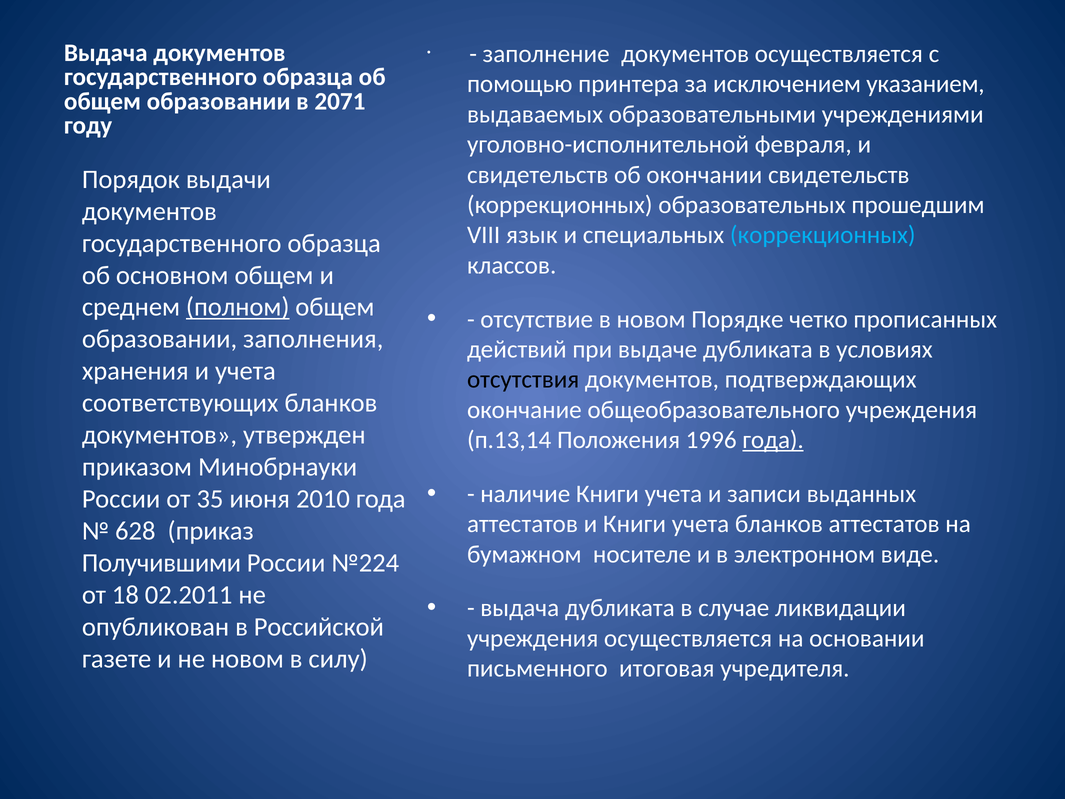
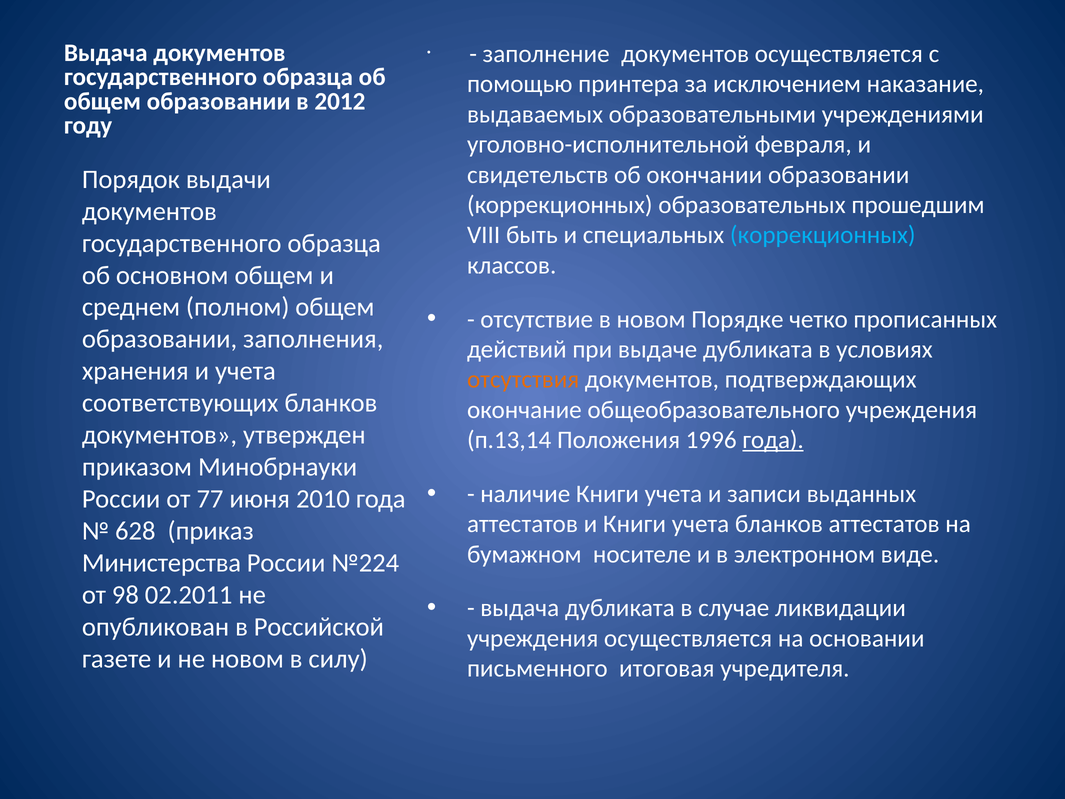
указанием: указанием -> наказание (925, 84)
2071: 2071 -> 2012 (340, 101)
окончании свидетельств: свидетельств -> образовании (839, 175)
язык: язык -> быть (532, 235)
полном underline: present -> none (238, 307)
отсутствия colour: black -> orange (523, 379)
35: 35 -> 77 (210, 499)
Получившими: Получившими -> Министерства (161, 563)
18: 18 -> 98 (125, 595)
